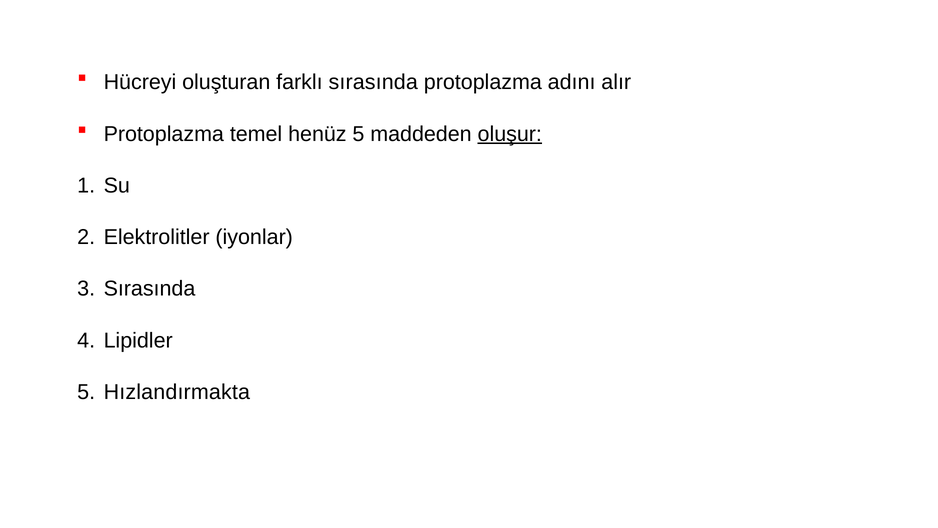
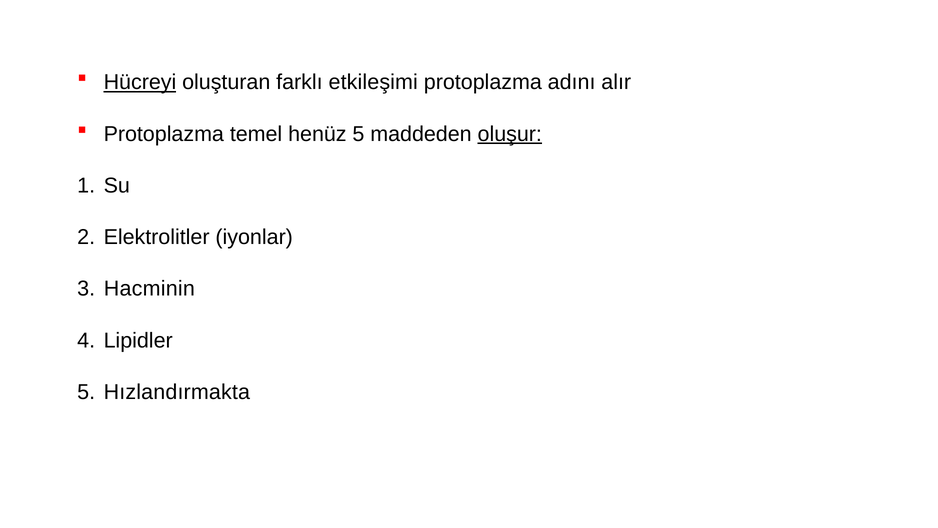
Hücreyi underline: none -> present (140, 82)
farklı sırasında: sırasında -> etkileşimi (373, 82)
Sırasında: Sırasında -> Hacminin (149, 289)
